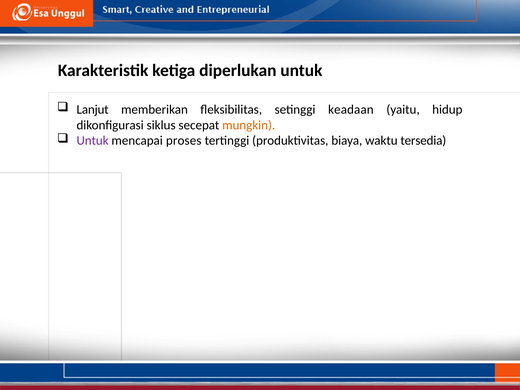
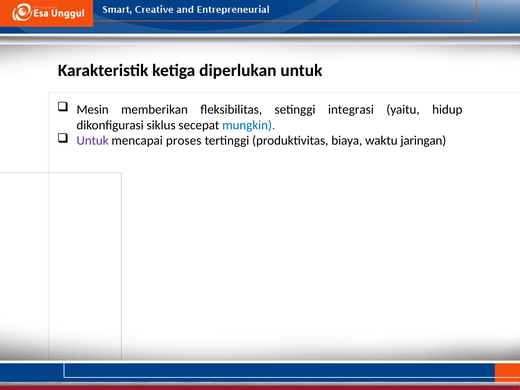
Lanjut: Lanjut -> Mesin (93, 109)
keadaan: keadaan -> integrasi (351, 109)
mungkin colour: orange -> blue (249, 125)
tersedia: tersedia -> jaringan (423, 141)
